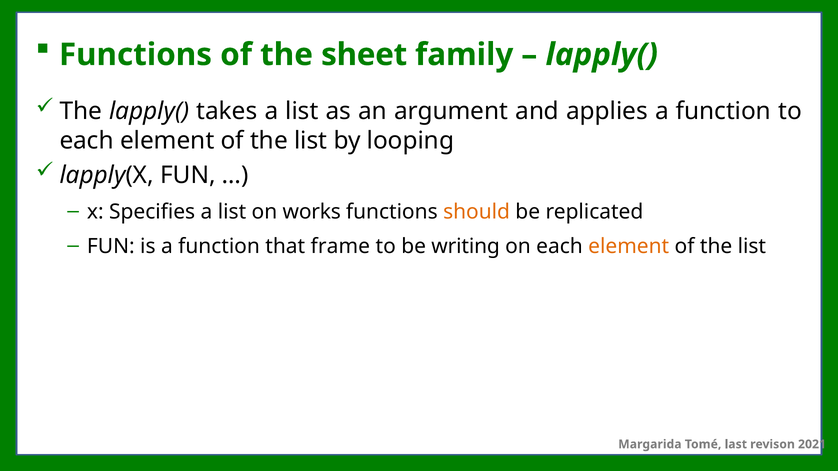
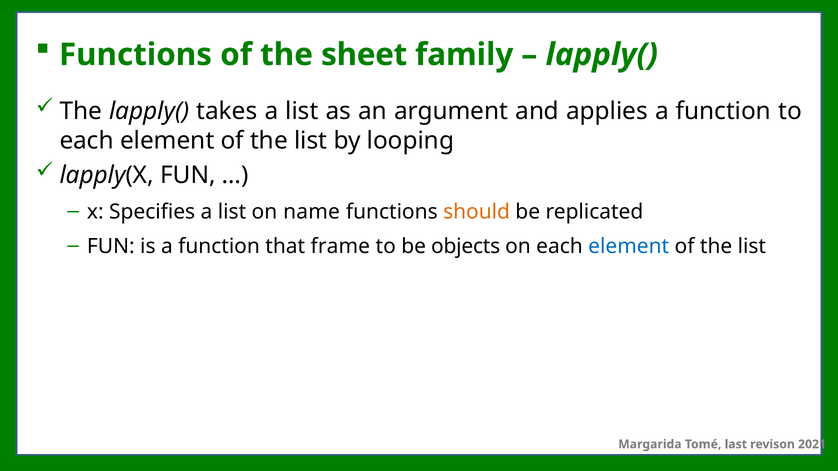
works: works -> name (312, 212)
writing: writing -> objects (466, 246)
element colour: orange -> blue (629, 246)
